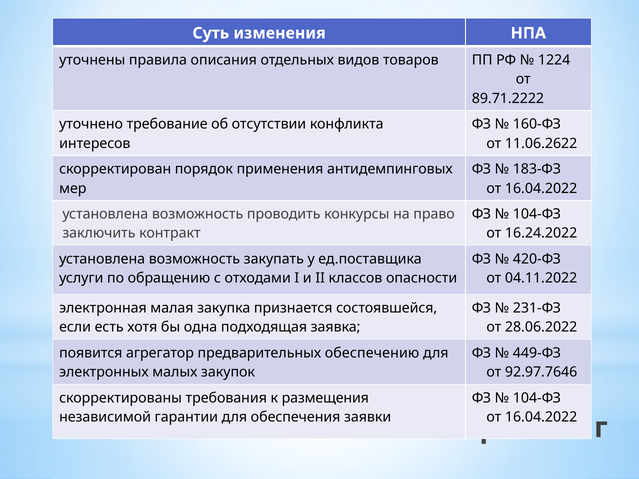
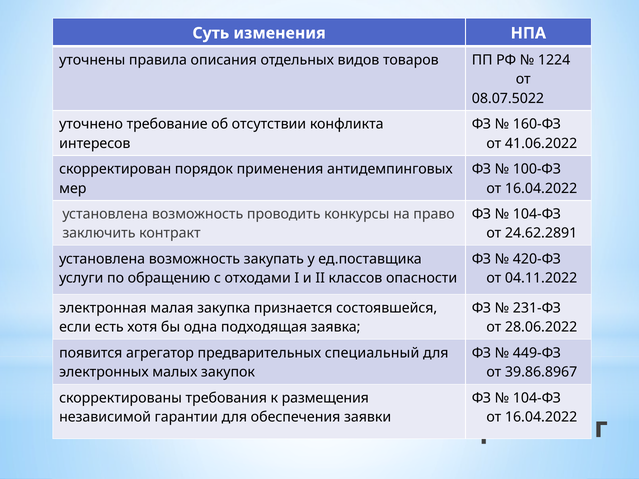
89.71.2222: 89.71.2222 -> 08.07.5022 (508, 99)
11.06.2622: 11.06.2622 -> 41.06.2022 (541, 143)
183-ФЗ: 183-ФЗ -> 100-ФЗ (537, 169)
16.24.2022: 16.24.2022 -> 24.62.2891 (541, 233)
обеспечению: обеспечению -> специальный (372, 353)
92.97.7646: 92.97.7646 -> 39.86.8967 (541, 372)
